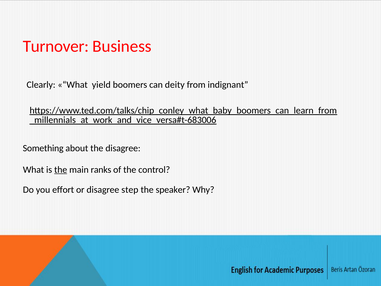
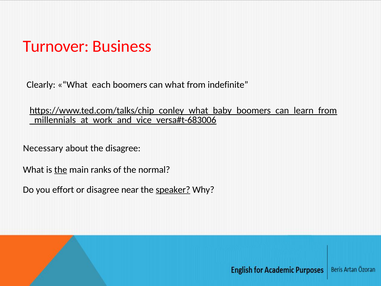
yield: yield -> each (101, 85)
can deity: deity -> what (175, 85)
indignant: indignant -> indefinite (228, 85)
Something: Something -> Necessary (43, 148)
control: control -> normal (154, 169)
step: step -> near (130, 190)
speaker underline: none -> present (173, 190)
